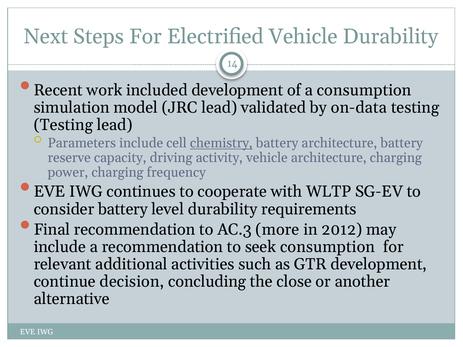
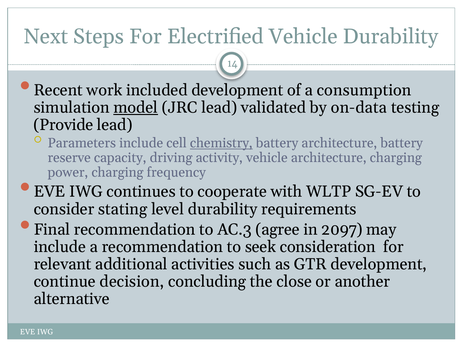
model underline: none -> present (136, 108)
Testing: Testing -> Provide (63, 125)
consider battery: battery -> stating (123, 209)
more: more -> agree (278, 230)
2012: 2012 -> 2097 (342, 230)
seek consumption: consumption -> consideration (328, 247)
